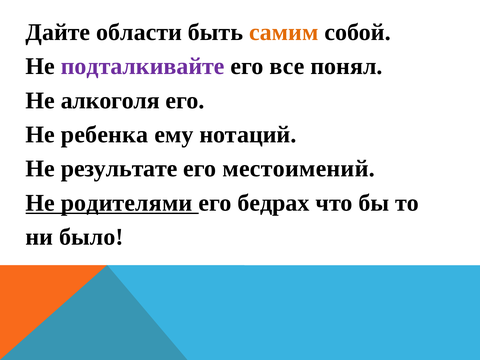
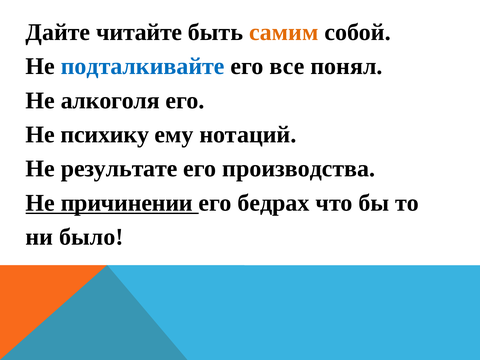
области: области -> читайте (139, 32)
подталкивайте colour: purple -> blue (143, 66)
ребенка: ребенка -> психику (105, 135)
местоимений: местоимений -> производства (299, 169)
родителями: родителями -> причинении (127, 203)
